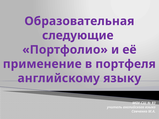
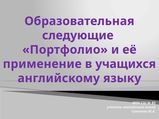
портфеля: портфеля -> учащихся (126, 64)
